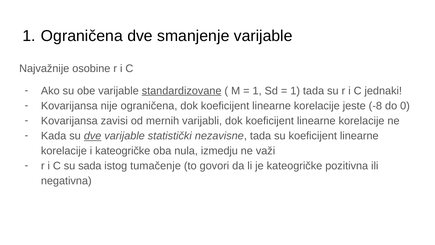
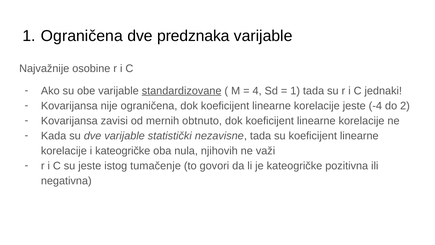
smanjenje: smanjenje -> predznaka (193, 36)
1: 1 -> 4 (257, 91)
-8: -8 -> -4 (375, 106)
0: 0 -> 2 (405, 106)
varijabli: varijabli -> obtnuto (202, 121)
dve underline: present -> none (93, 136)
izmedju: izmedju -> njihovih (219, 151)
su sada: sada -> jeste (90, 166)
